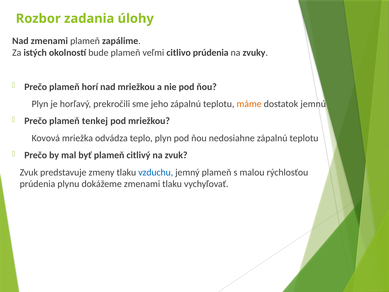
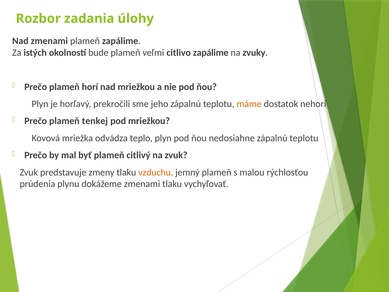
citlivo prúdenia: prúdenia -> zapálime (211, 53)
jemnú: jemnú -> nehorí (313, 104)
vzduchu colour: blue -> orange (156, 172)
